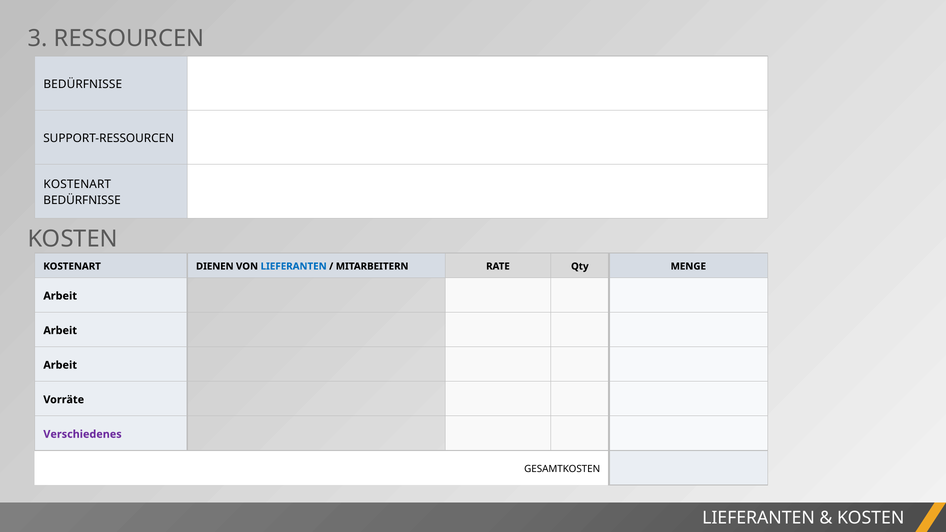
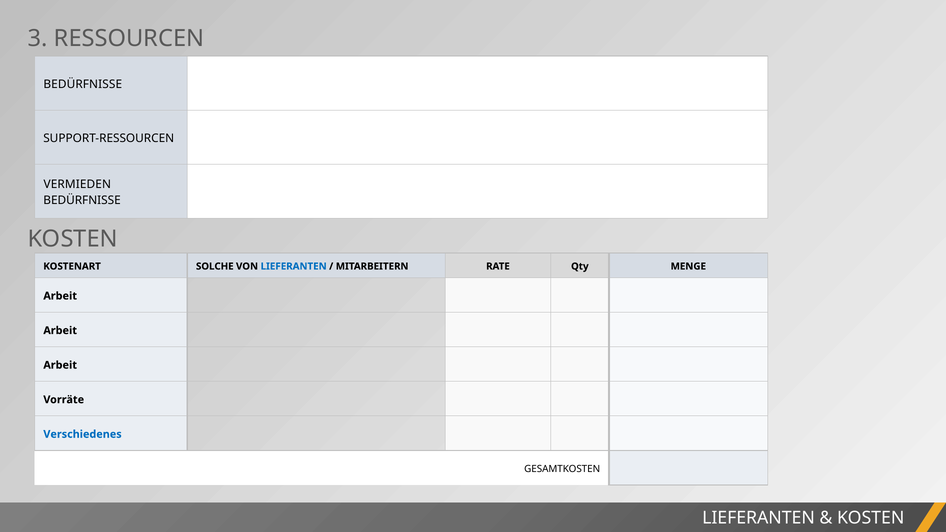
KOSTENART: KOSTENART -> VERMIEDEN (77, 184)
DIENEN: DIENEN -> SOLCHE (215, 266)
Verschiedenes colour: purple -> blue (83, 434)
